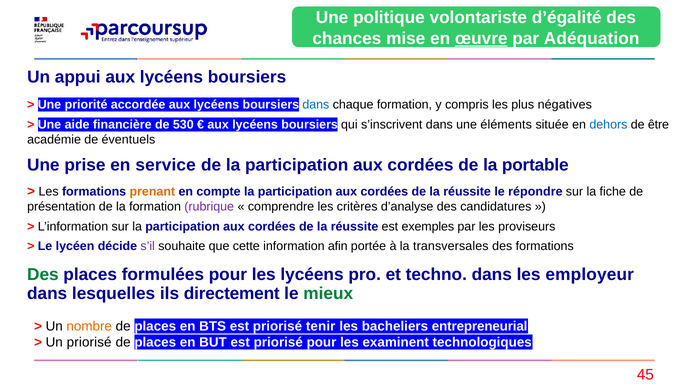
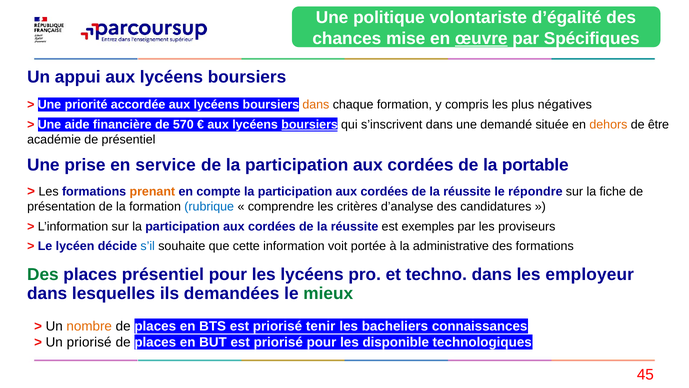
Adéquation: Adéquation -> Spécifiques (592, 38)
dans colour: blue -> orange (316, 105)
530: 530 -> 570 (183, 124)
boursiers underline: none -> present (310, 124)
éléments: éléments -> demandé (506, 124)
dehors colour: blue -> orange (608, 124)
de éventuels: éventuels -> présentiel (129, 139)
rubrique colour: purple -> blue (209, 207)
s’il colour: purple -> blue (148, 246)
afin: afin -> voit (338, 246)
transversales: transversales -> administrative (451, 246)
places formulées: formulées -> présentiel (163, 274)
directement: directement -> demandées (232, 293)
entrepreneurial: entrepreneurial -> connaissances (480, 326)
examinent: examinent -> disponible (396, 342)
